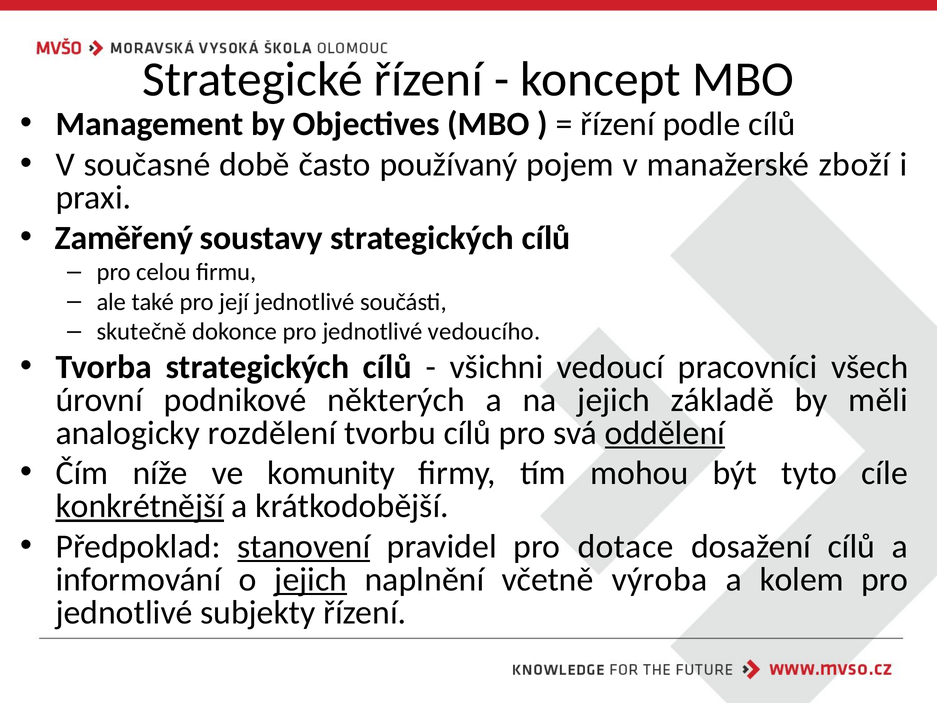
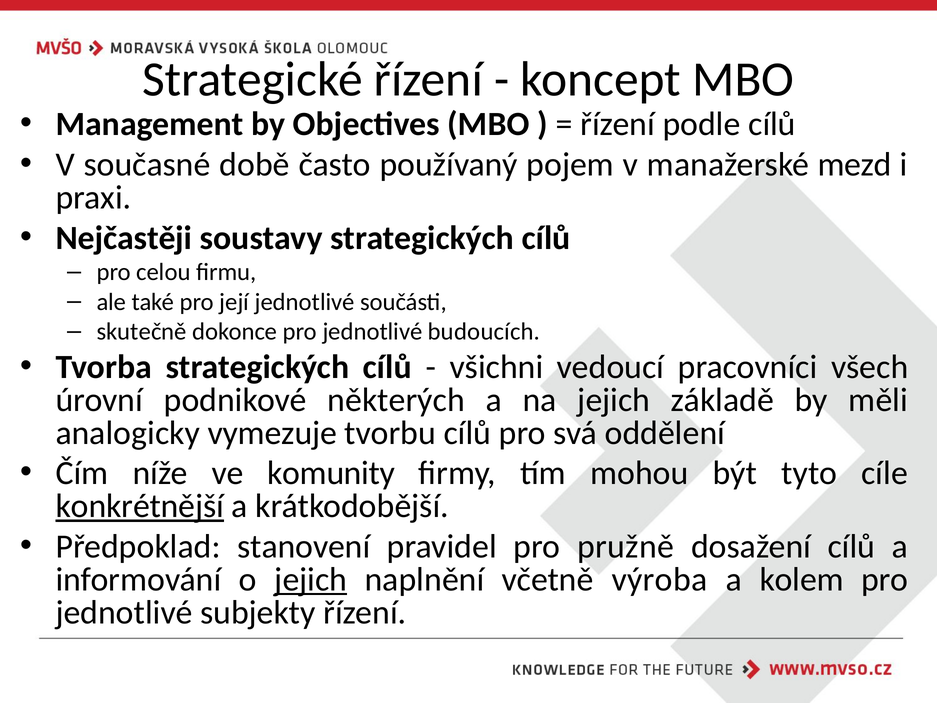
zboží: zboží -> mezd (855, 165)
Zaměřený: Zaměřený -> Nejčastěji (124, 238)
vedoucího: vedoucího -> budoucích (484, 331)
rozdělení: rozdělení -> vymezuje (272, 433)
oddělení underline: present -> none (665, 433)
stanovení underline: present -> none (304, 546)
dotace: dotace -> pružně (625, 546)
